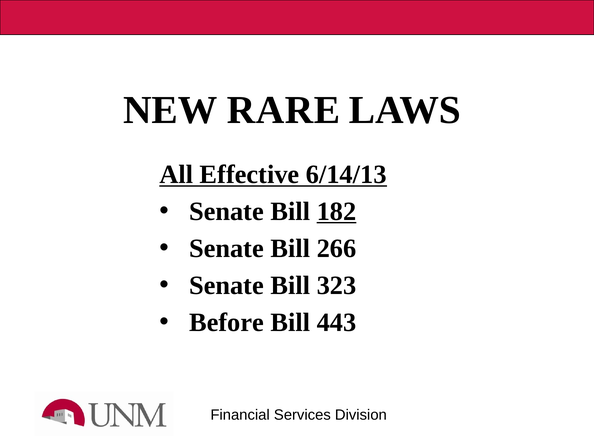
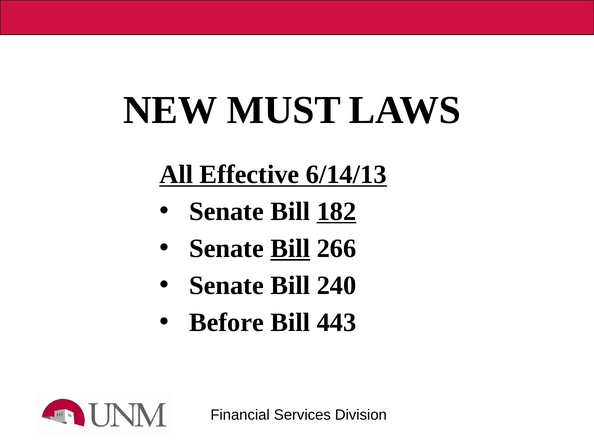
RARE: RARE -> MUST (284, 110)
Bill underline: none -> present (290, 248)
323: 323 -> 240 (336, 285)
